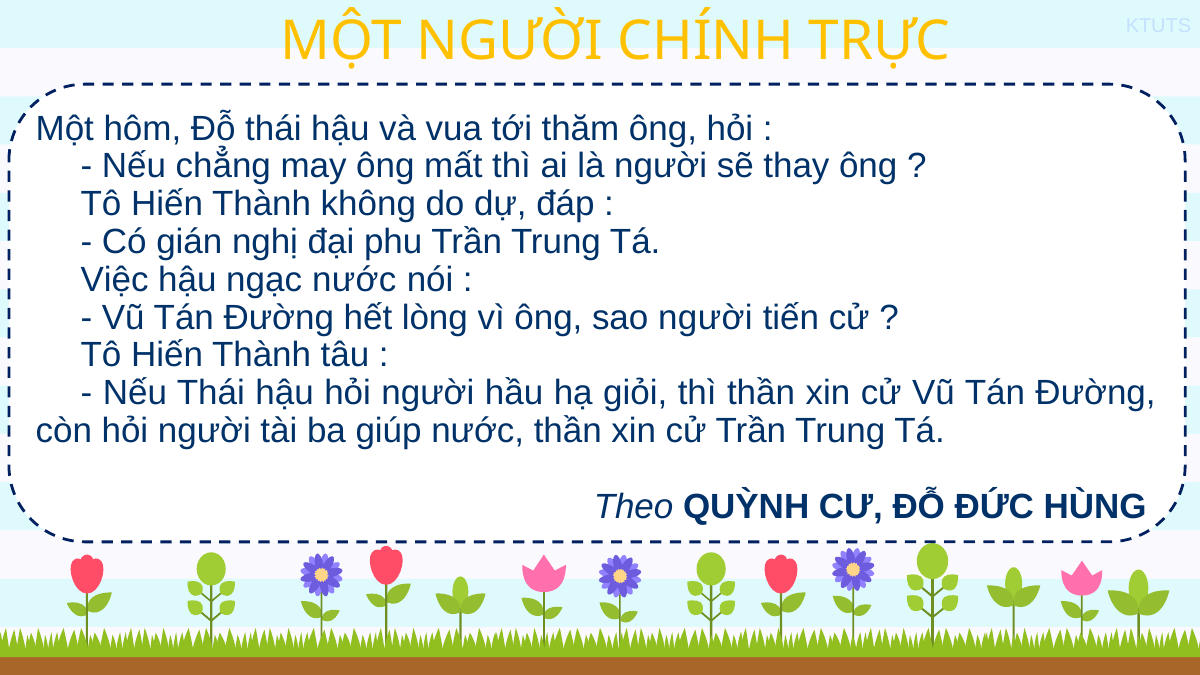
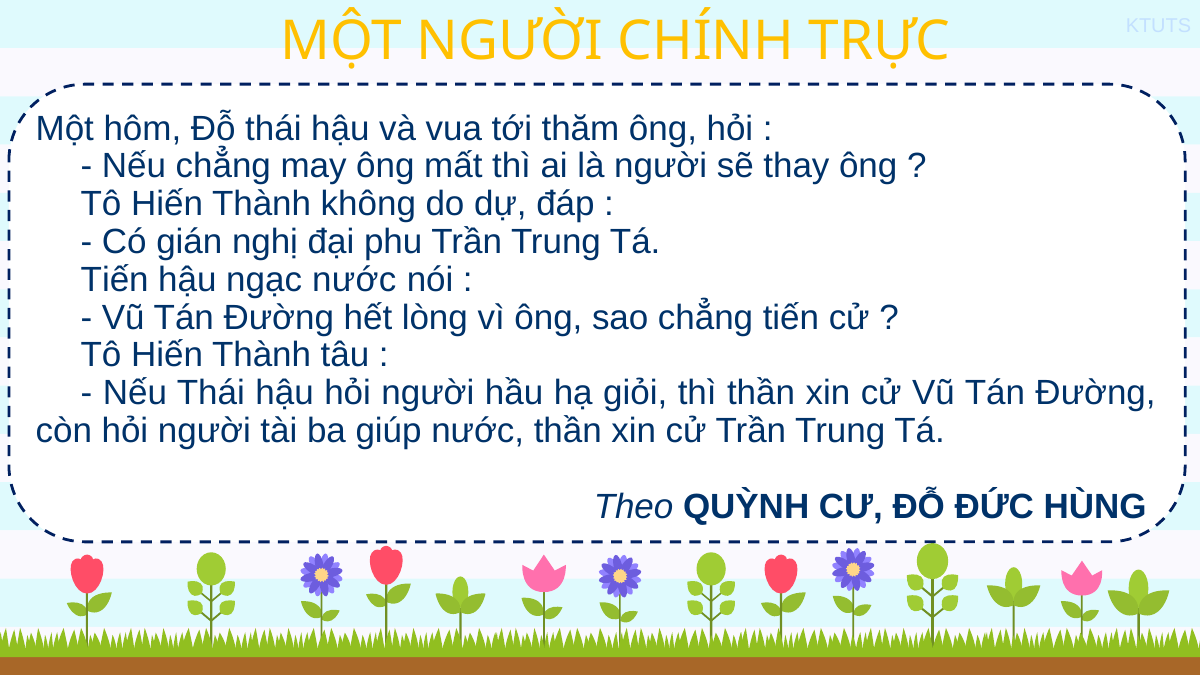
Việc: Việc -> Tiến (115, 280)
sao người: người -> chẳng (706, 318)
